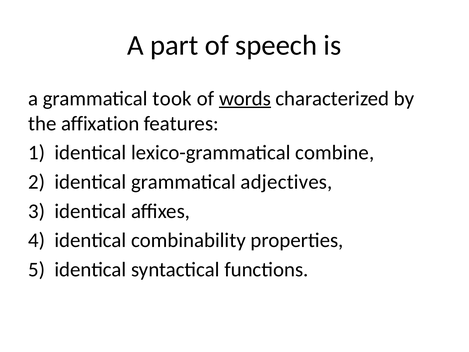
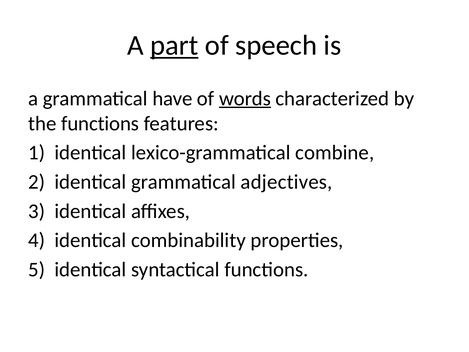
part underline: none -> present (174, 45)
took: took -> have (172, 98)
the affixation: affixation -> functions (100, 123)
